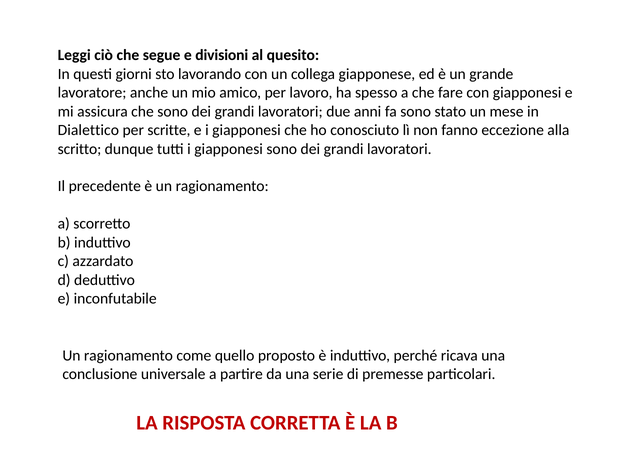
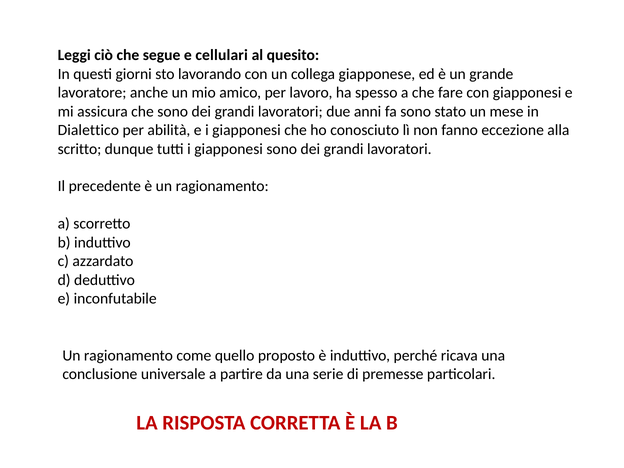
divisioni: divisioni -> cellulari (222, 55)
scritte: scritte -> abilità (169, 130)
